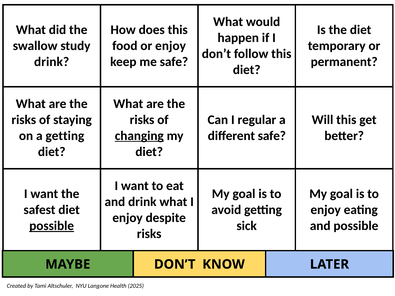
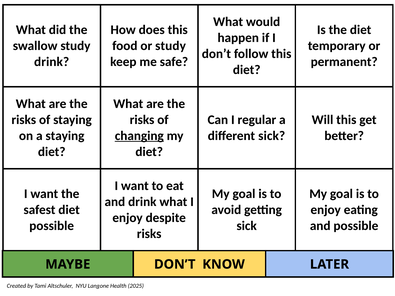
or enjoy: enjoy -> study (171, 46)
a getting: getting -> staying (65, 136)
different safe: safe -> sick (272, 136)
possible underline: present -> none (52, 226)
